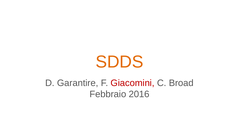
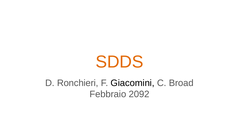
Garantire: Garantire -> Ronchieri (78, 83)
Giacomini colour: red -> black (133, 83)
2016: 2016 -> 2092 (139, 94)
